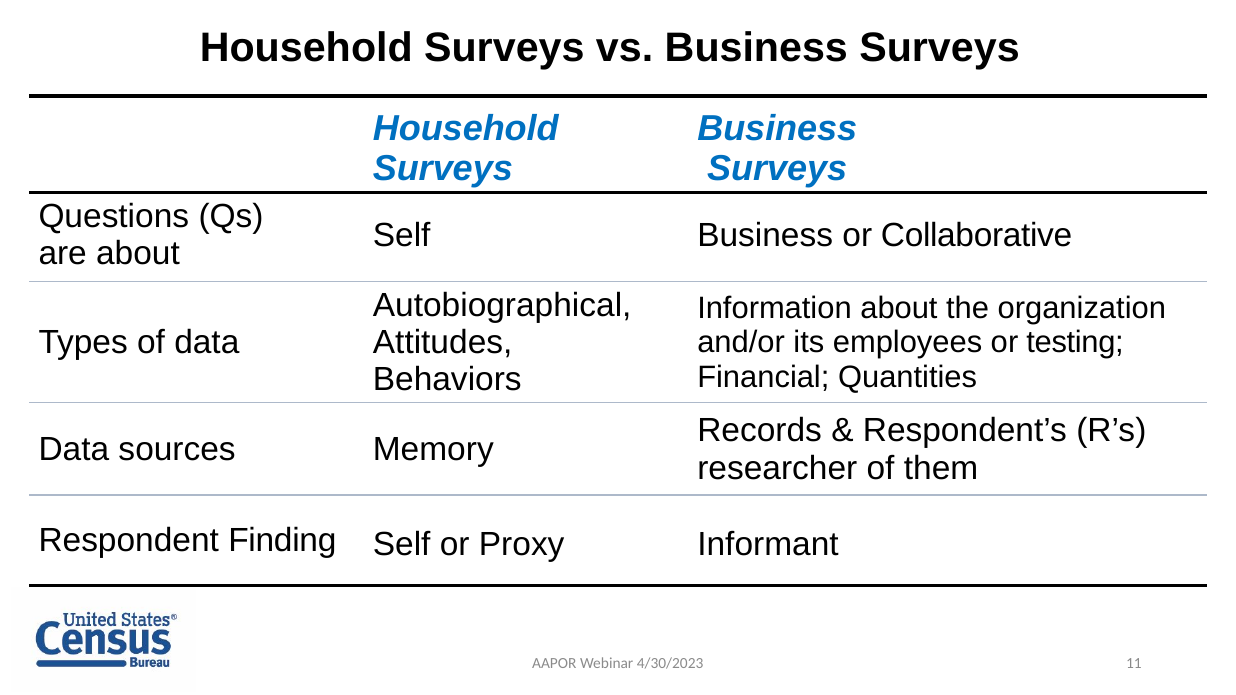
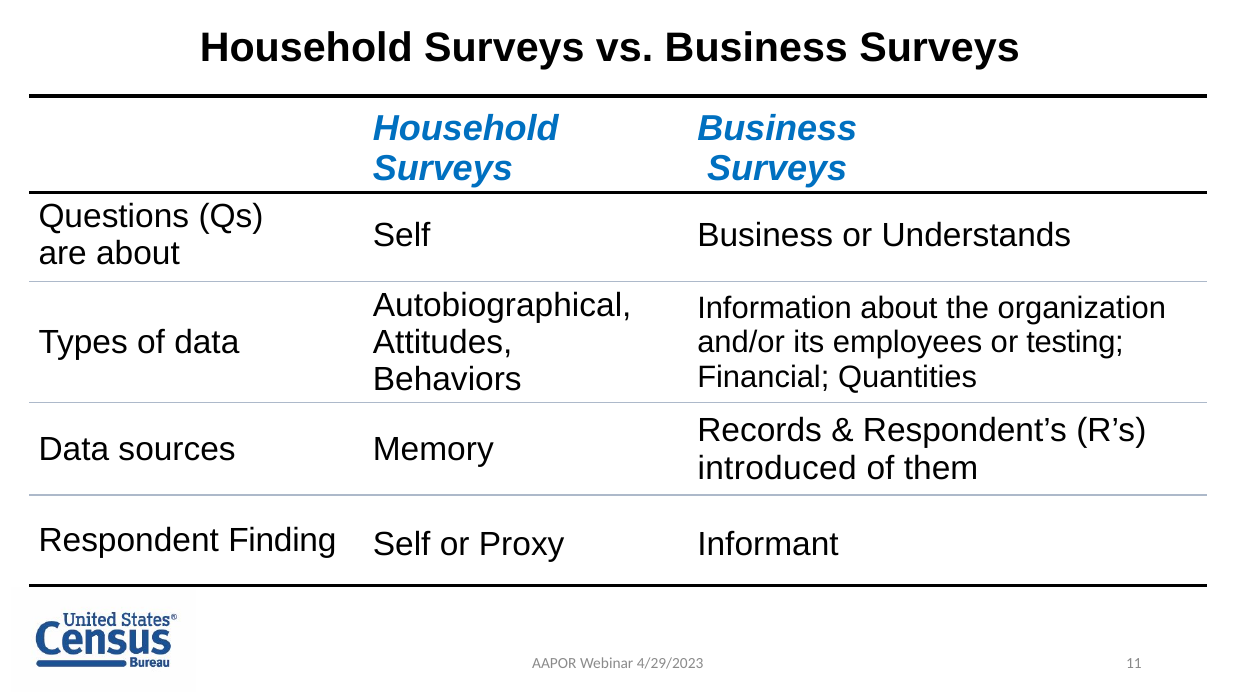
Collaborative: Collaborative -> Understands (976, 235)
researcher: researcher -> introduced (777, 468)
4/30/2023: 4/30/2023 -> 4/29/2023 (670, 664)
